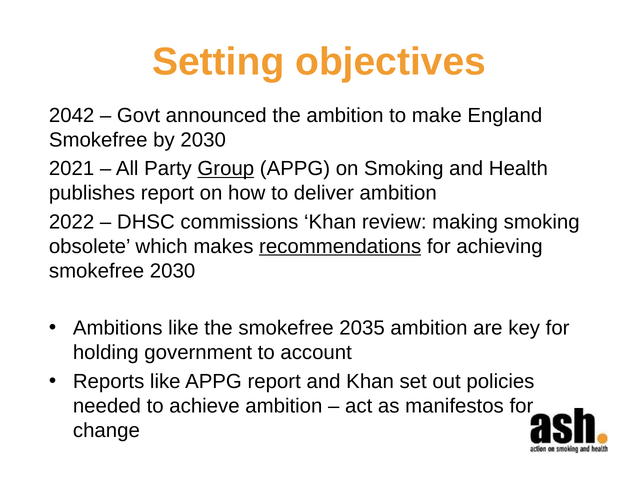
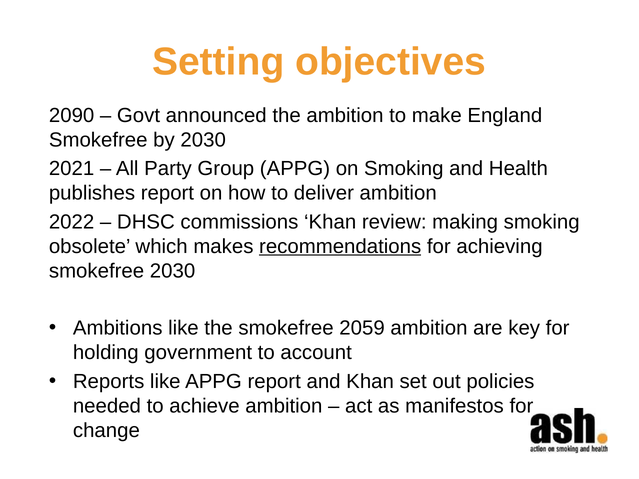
2042: 2042 -> 2090 (72, 116)
Group underline: present -> none (226, 169)
2035: 2035 -> 2059 (362, 328)
